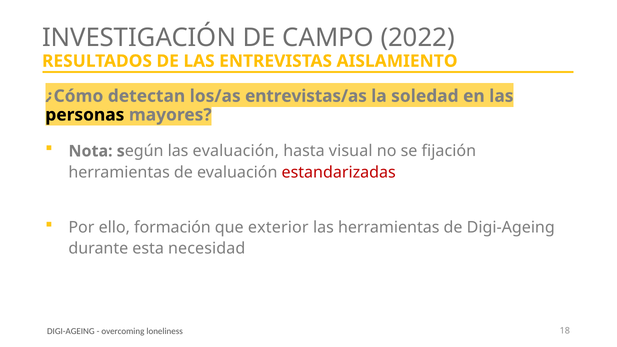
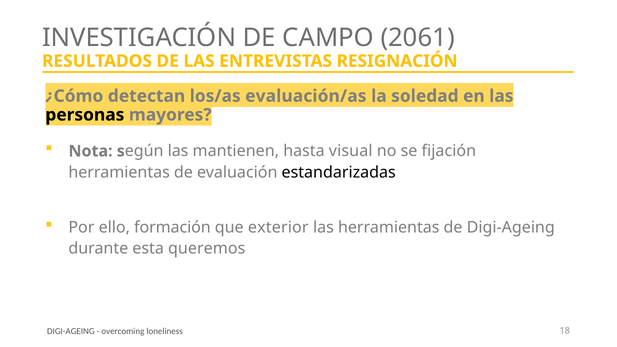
2022: 2022 -> 2061 (418, 38)
AISLAMIENTO: AISLAMIENTO -> RESIGNACIÓN (397, 61)
entrevistas/as: entrevistas/as -> evaluación/as (306, 96)
las evaluación: evaluación -> mantienen (236, 151)
estandarizadas colour: red -> black (339, 172)
necesidad: necesidad -> queremos (207, 249)
